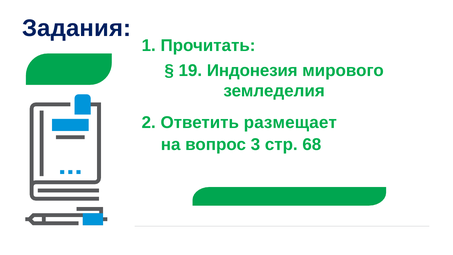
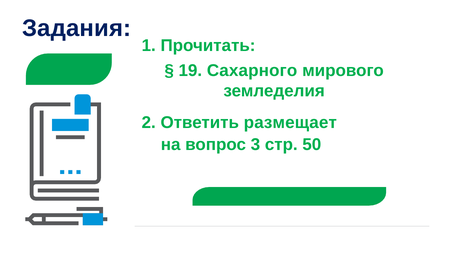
Индонезия: Индонезия -> Сахарного (252, 70)
68: 68 -> 50 (312, 145)
